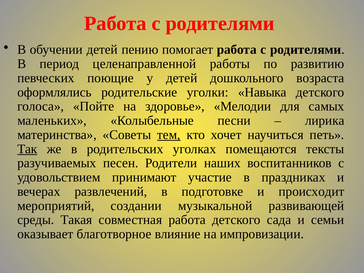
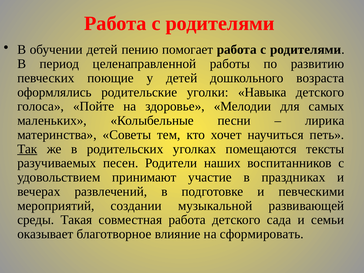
тем underline: present -> none (169, 135)
происходит: происходит -> певческими (312, 192)
импровизации: импровизации -> сформировать (262, 234)
